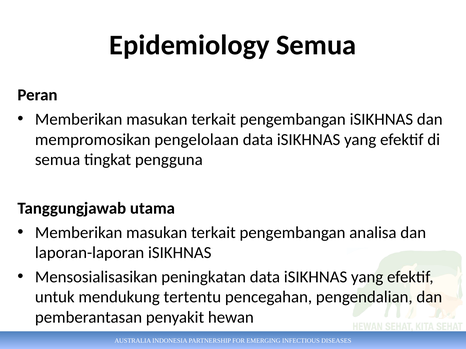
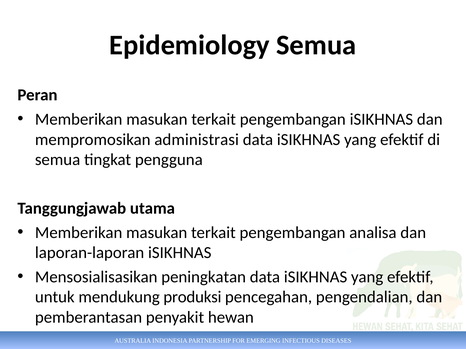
pengelolaan: pengelolaan -> administrasi (197, 140)
tertentu: tertentu -> produksi (192, 298)
